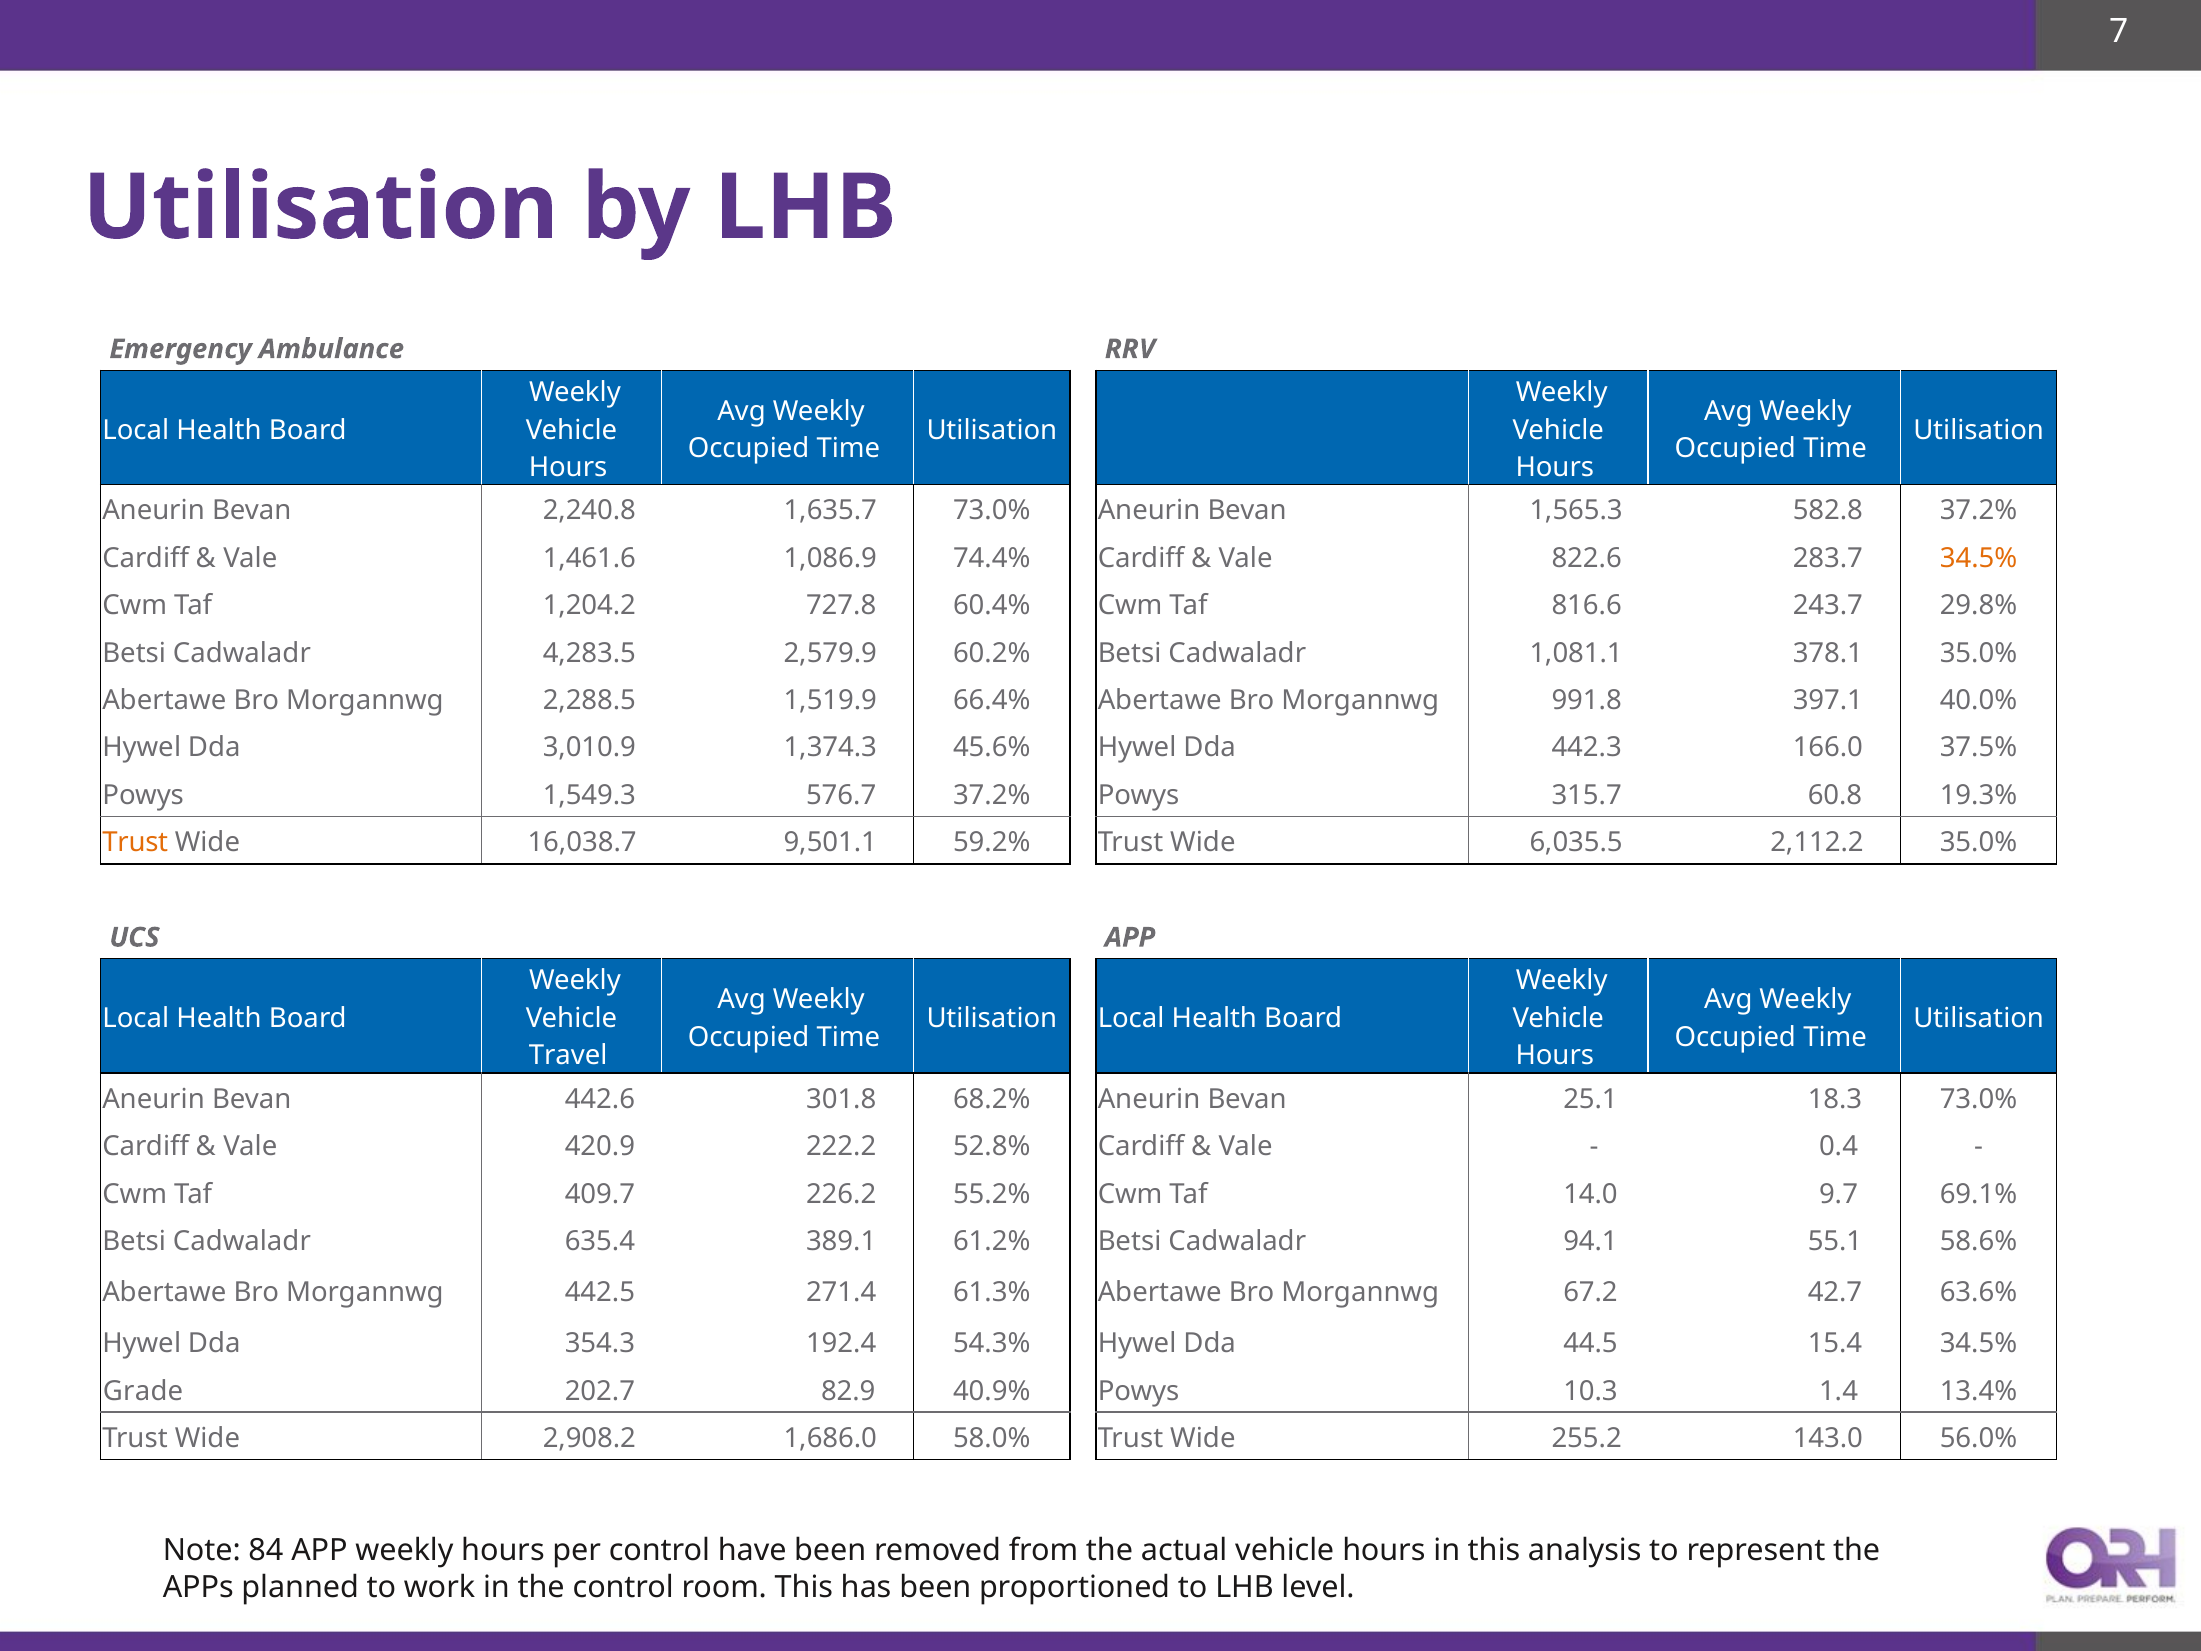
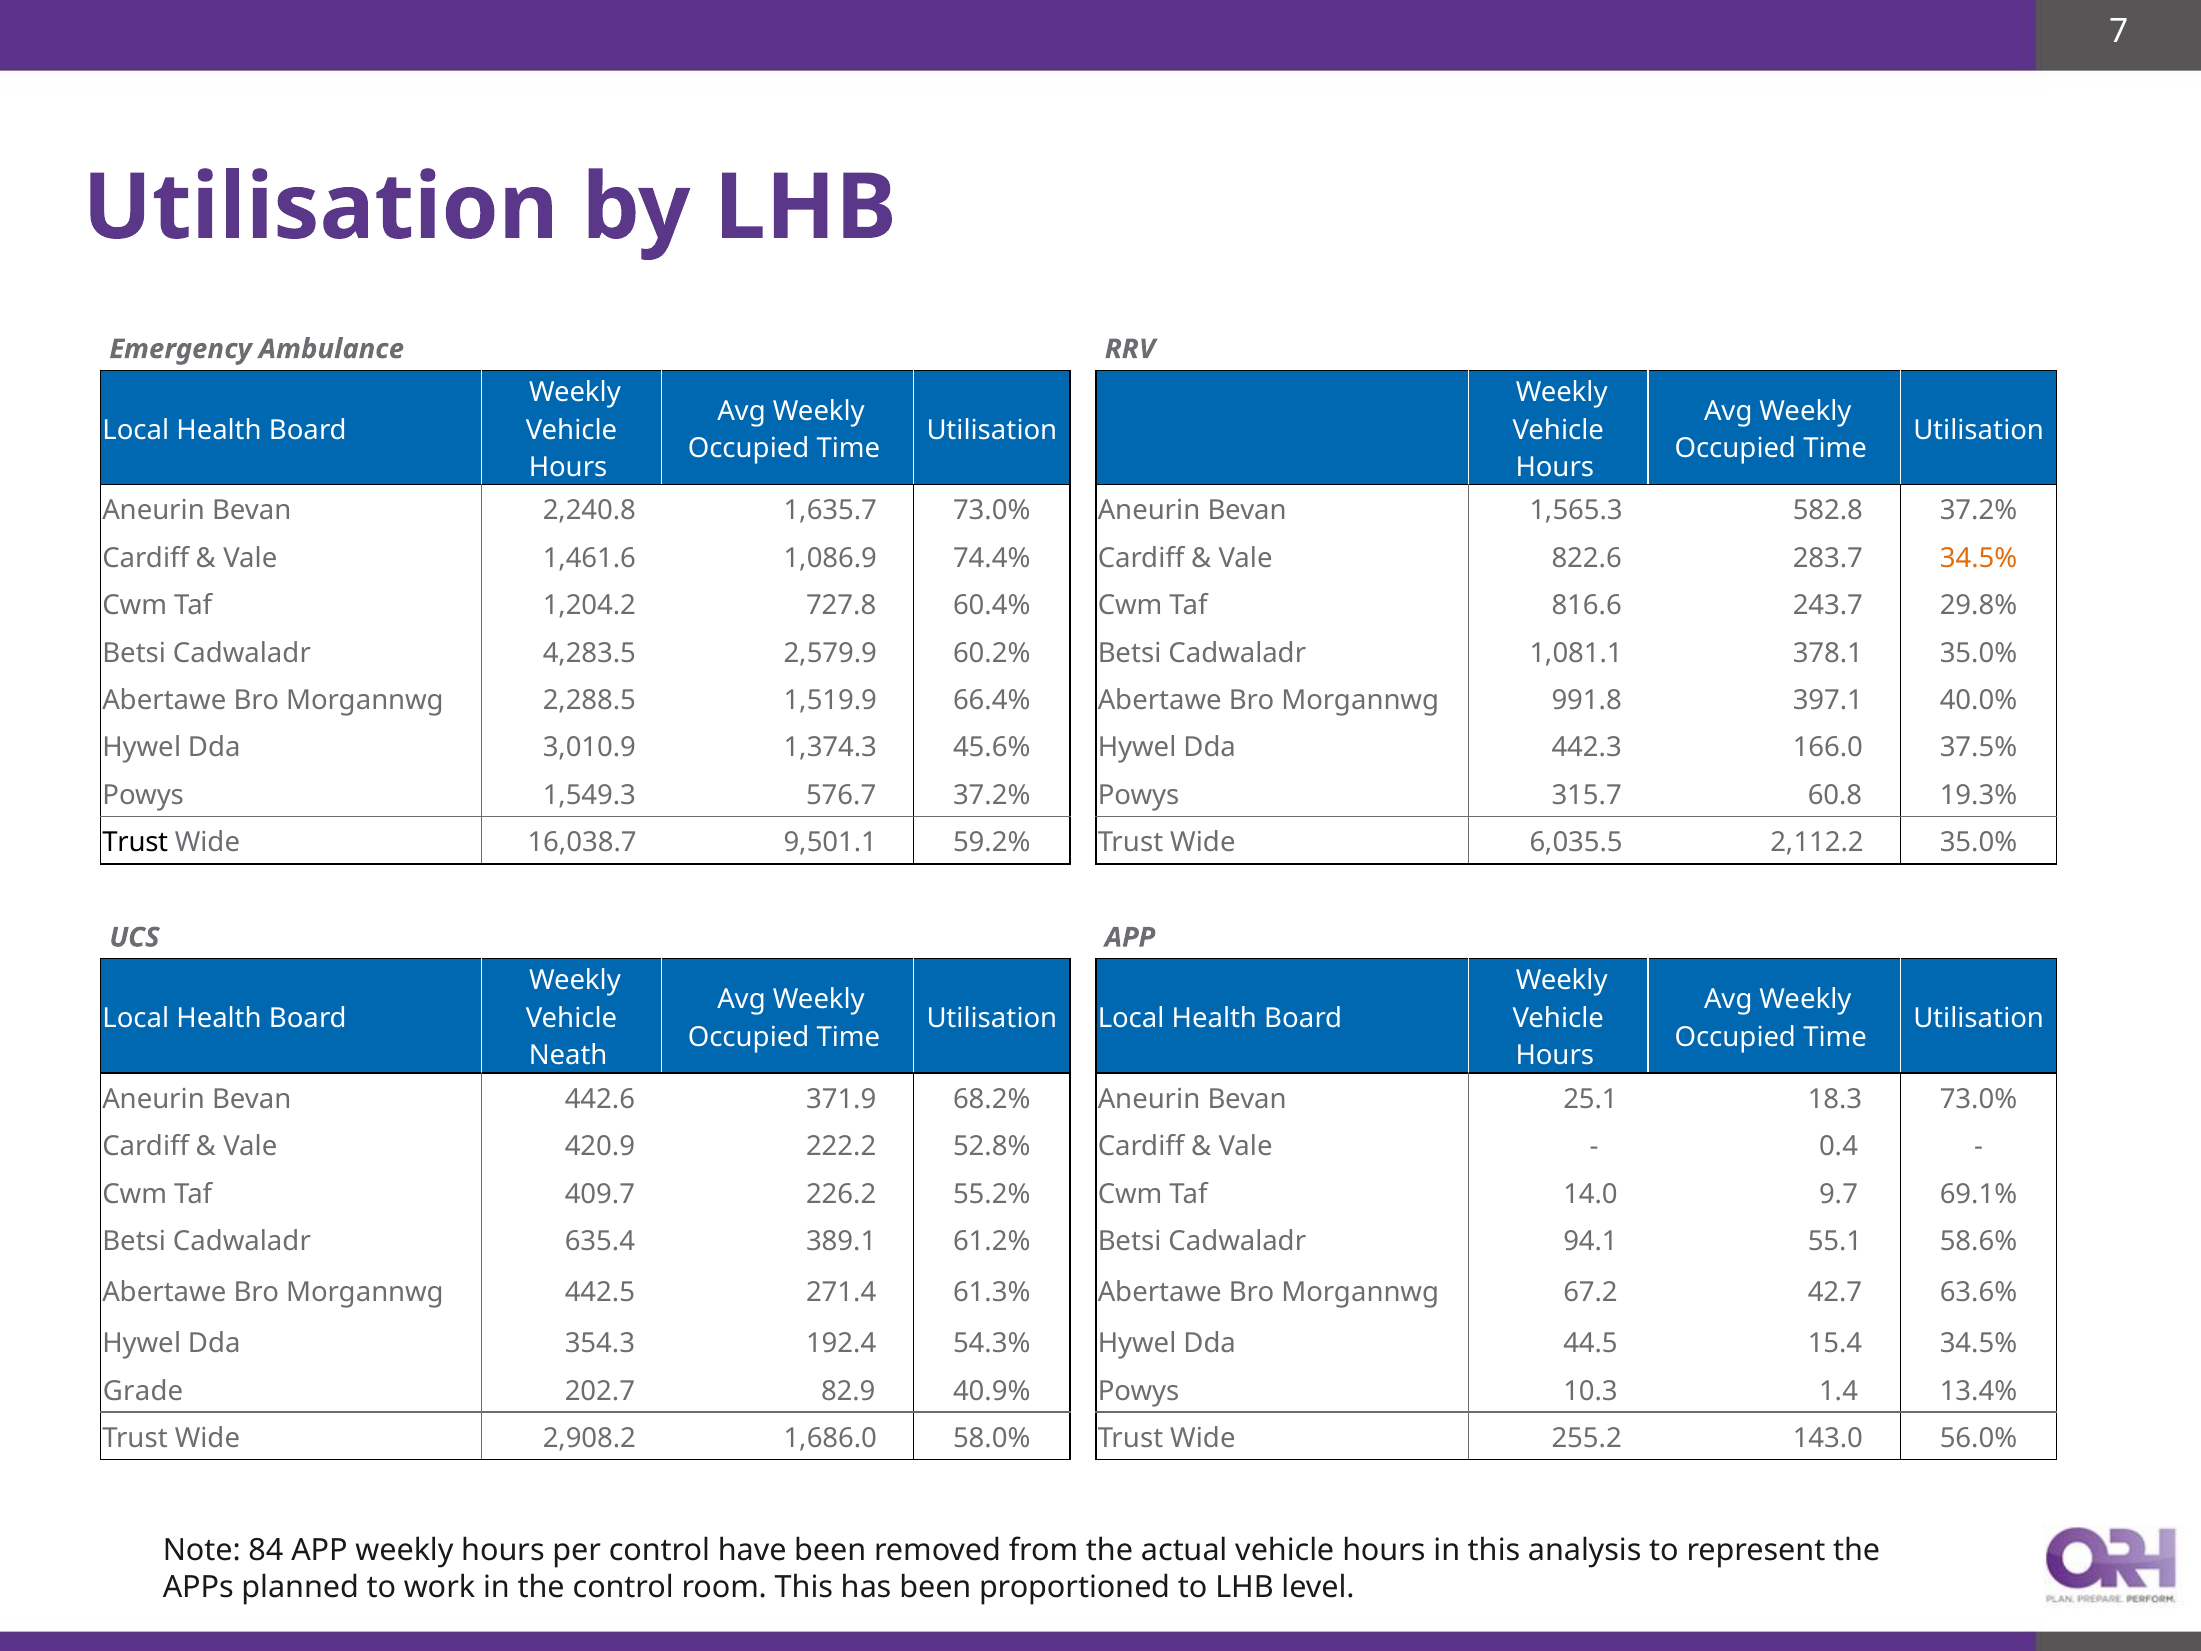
Trust colour: orange -> black (135, 843)
Travel: Travel -> Neath (568, 1056)
301.8: 301.8 -> 371.9 (841, 1099)
